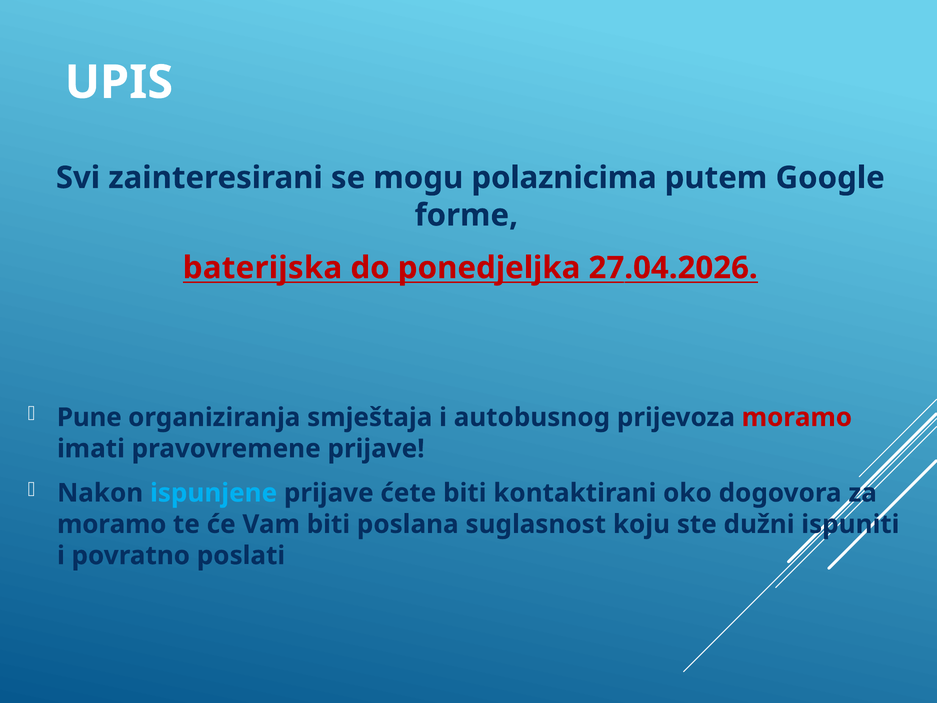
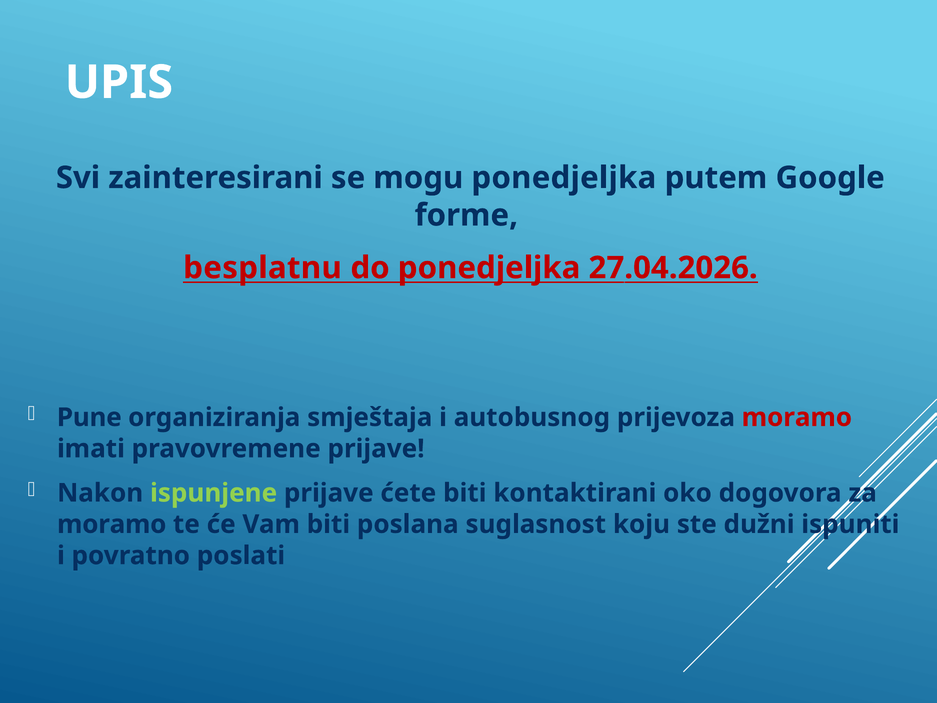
mogu polaznicima: polaznicima -> ponedjeljka (564, 178)
baterijska: baterijska -> besplatnu (262, 268)
ispunjene colour: light blue -> light green (214, 493)
